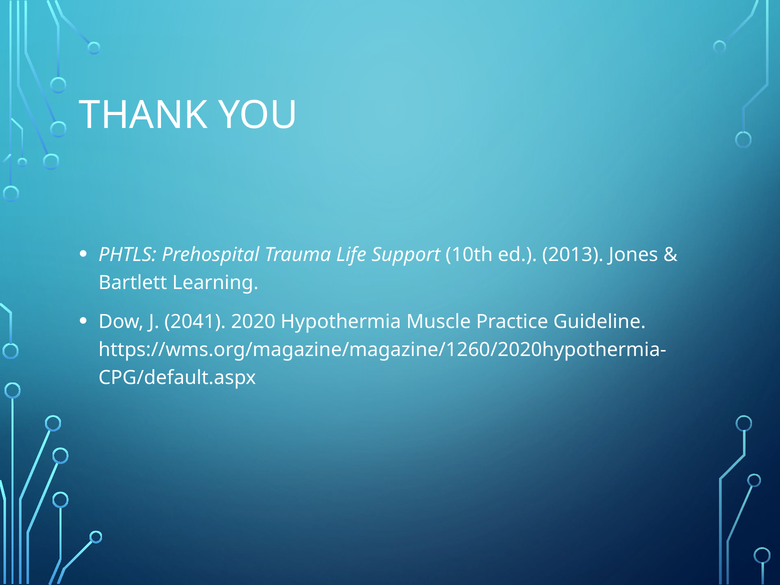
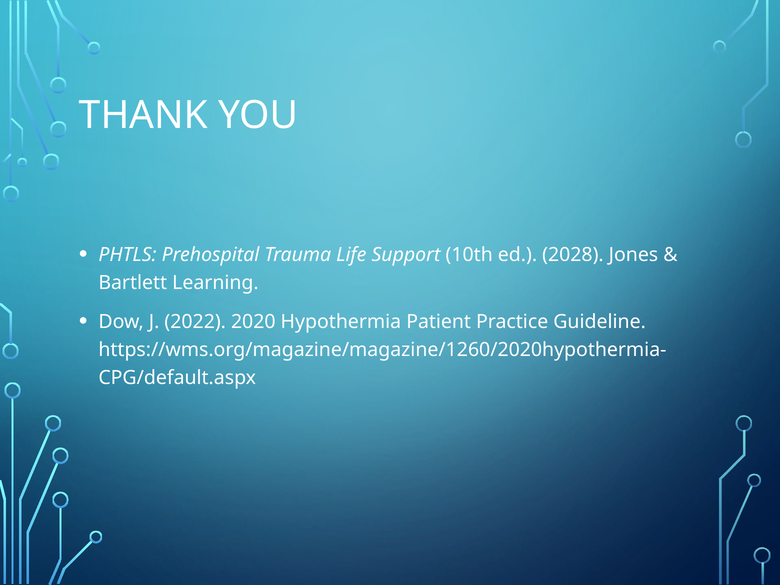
2013: 2013 -> 2028 (573, 255)
2041: 2041 -> 2022 (195, 322)
Muscle: Muscle -> Patient (439, 322)
